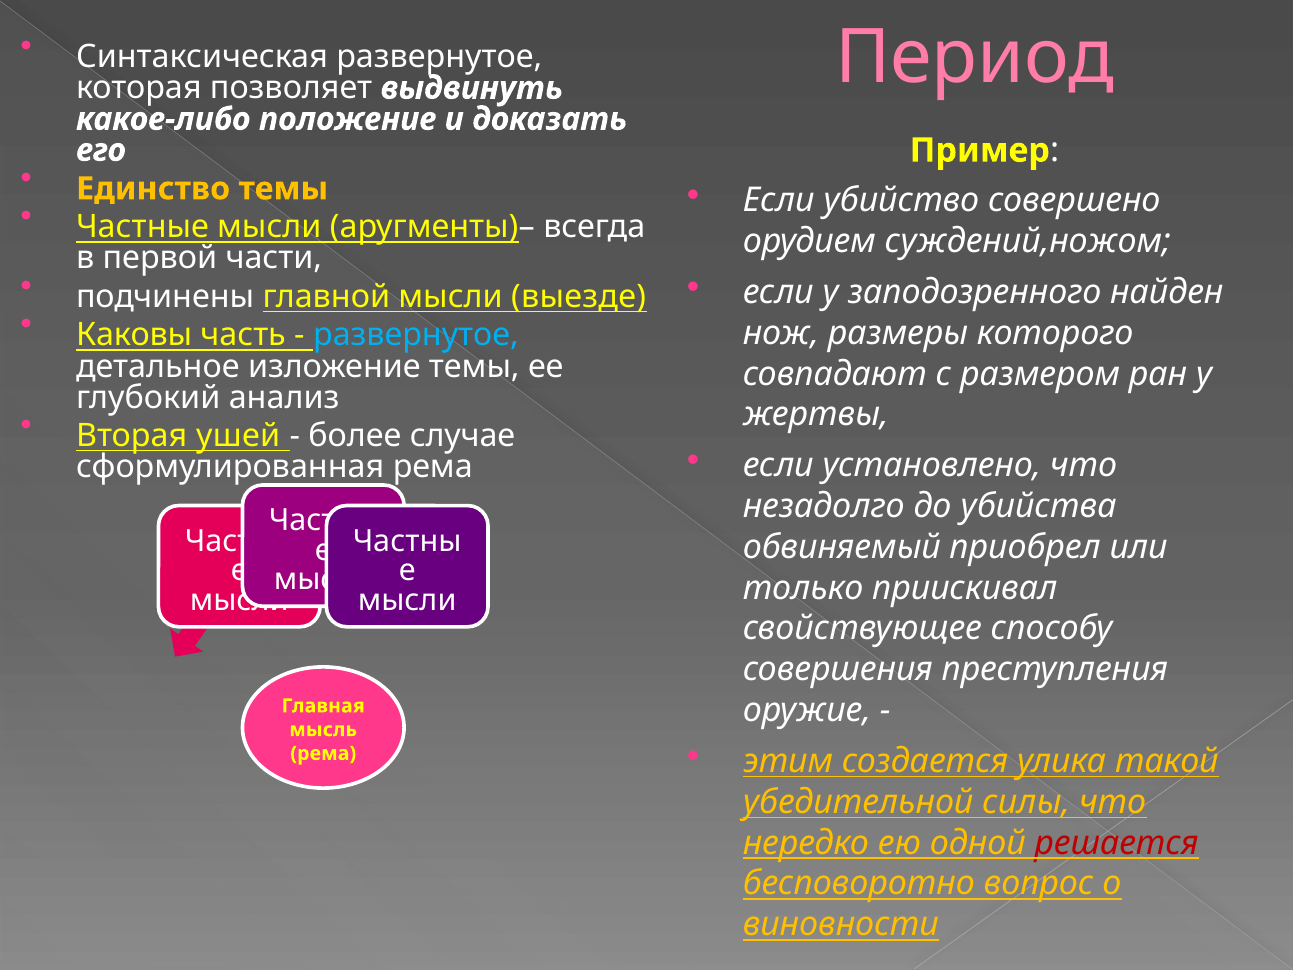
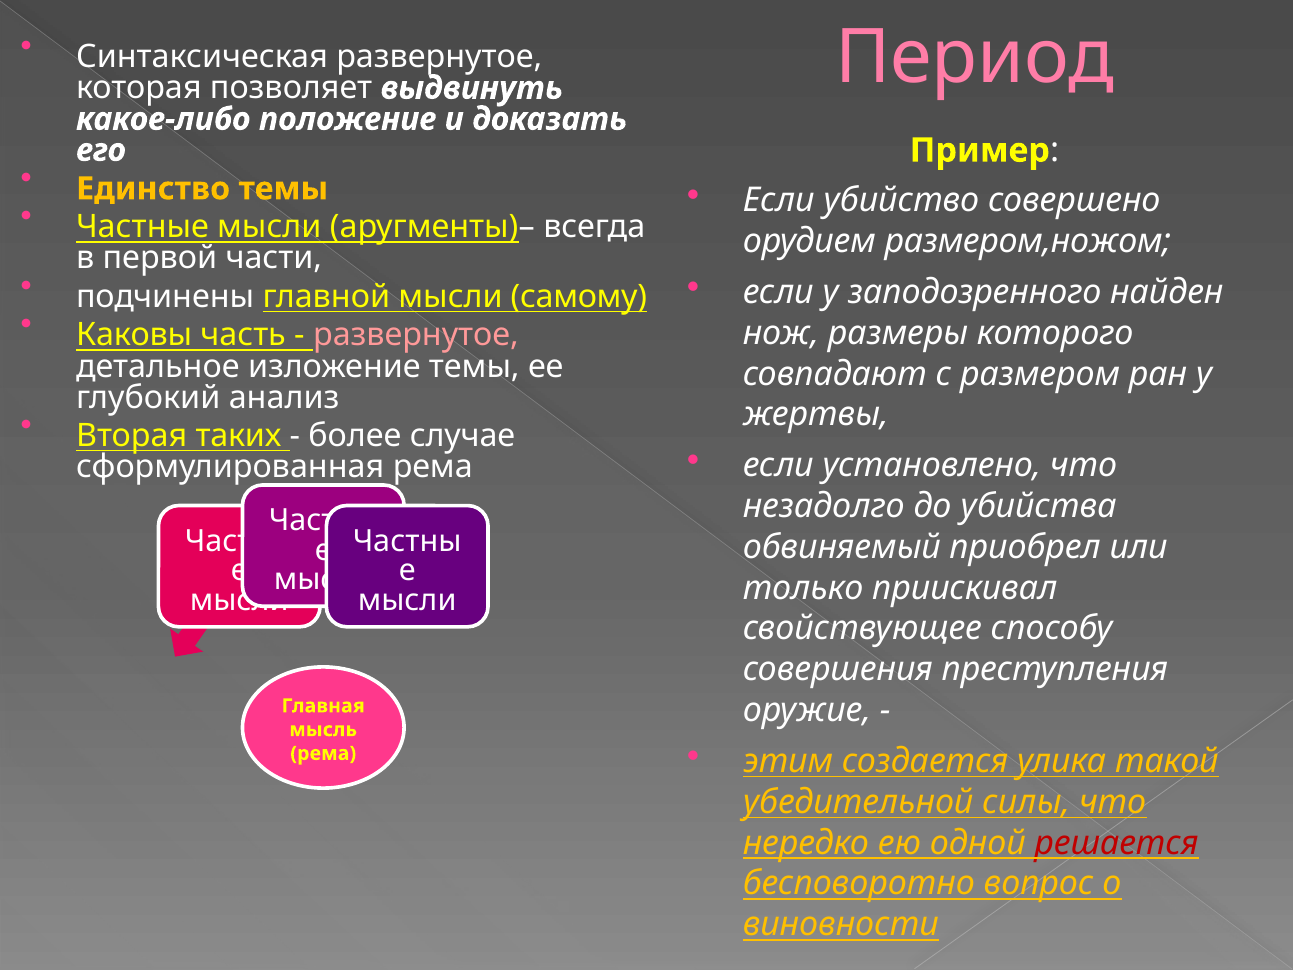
суждений,ножом: суждений,ножом -> размером,ножом (1028, 242)
выезде: выезде -> самому (579, 297)
развернутое colour: light blue -> pink (416, 335)
ушей: ушей -> таких (238, 436)
